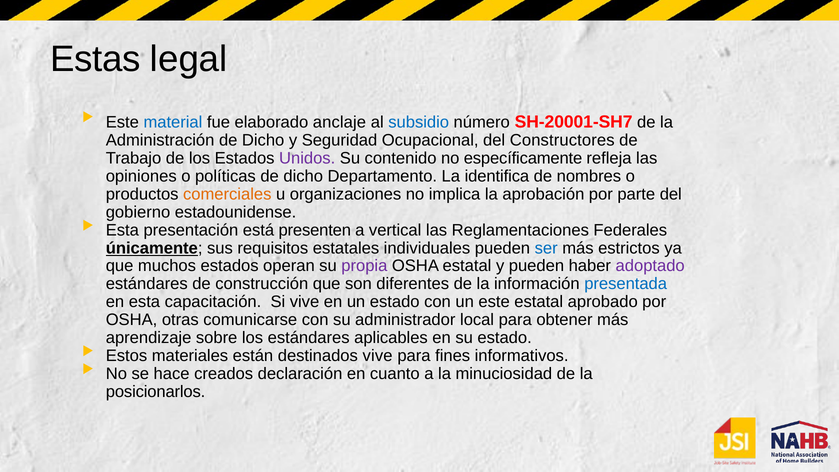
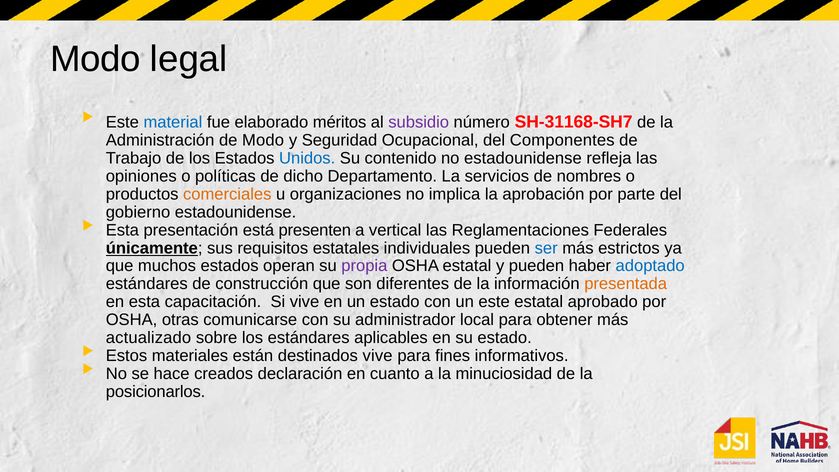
Estas: Estas -> Modo (95, 59)
anclaje: anclaje -> méritos (340, 122)
subsidio colour: blue -> purple (419, 122)
SH-20001-SH7: SH-20001-SH7 -> SH-31168-SH7 (574, 122)
Administración de Dicho: Dicho -> Modo (263, 140)
Constructores: Constructores -> Componentes (562, 140)
Unidos colour: purple -> blue (307, 158)
no específicamente: específicamente -> estadounidense (523, 158)
identifica: identifica -> servicios (497, 176)
adoptado colour: purple -> blue (650, 266)
presentada colour: blue -> orange (626, 284)
aprendizaje: aprendizaje -> actualizado (149, 338)
